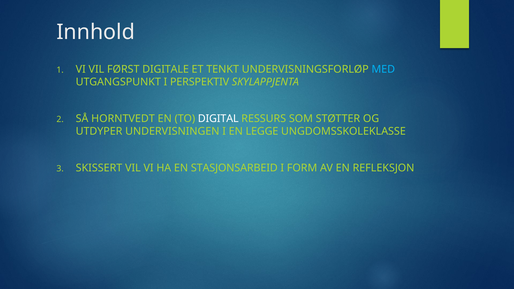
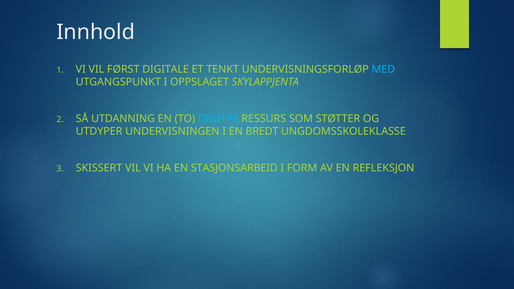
PERSPEKTIV: PERSPEKTIV -> OPPSLAGET (200, 82)
HORNTVEDT: HORNTVEDT -> UTDANNING (123, 119)
DIGITAL colour: white -> light blue (218, 119)
LEGGE: LEGGE -> BREDT (262, 131)
